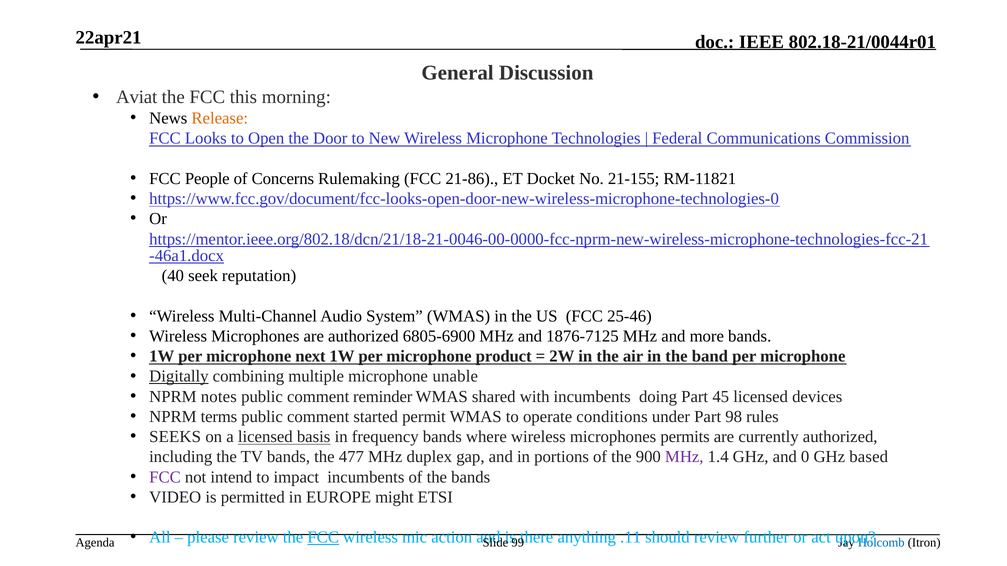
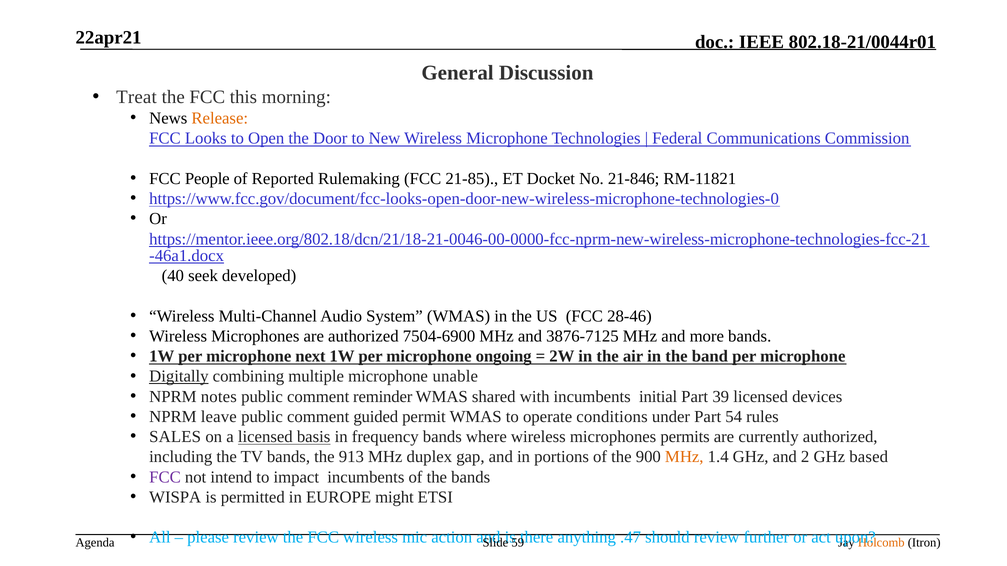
Aviat: Aviat -> Treat (136, 97)
Concerns: Concerns -> Reported (283, 179)
21-86: 21-86 -> 21-85 (472, 179)
21-155: 21-155 -> 21-846 (634, 179)
reputation: reputation -> developed (259, 276)
25-46: 25-46 -> 28-46 (629, 316)
6805-6900: 6805-6900 -> 7504-6900 (439, 336)
1876-7125: 1876-7125 -> 3876-7125 (582, 336)
product: product -> ongoing (504, 357)
doing: doing -> initial (658, 397)
45: 45 -> 39 (721, 397)
terms: terms -> leave (219, 417)
started: started -> guided (376, 417)
98: 98 -> 54 (734, 417)
SEEKS: SEEKS -> SALES (175, 437)
477: 477 -> 913 (351, 457)
MHz colour: purple -> orange (684, 457)
0: 0 -> 2 (805, 457)
VIDEO: VIDEO -> WISPA (175, 498)
FCC underline: present -> none (323, 538)
.11: .11 -> .47 (631, 538)
99: 99 -> 59 (518, 543)
Holcomb colour: blue -> orange (881, 543)
